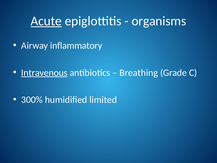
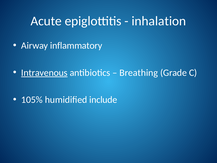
Acute underline: present -> none (46, 21)
organisms: organisms -> inhalation (159, 21)
300%: 300% -> 105% (32, 100)
limited: limited -> include (103, 100)
